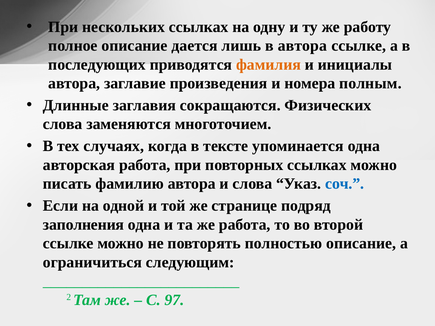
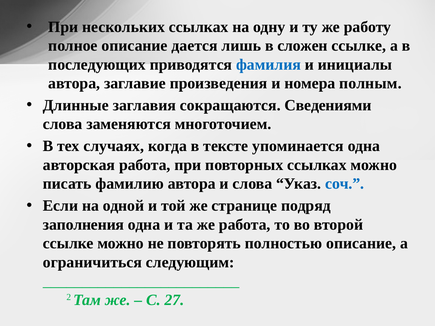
в автора: автора -> сложен (303, 46)
фамилия colour: orange -> blue (269, 65)
Физических: Физических -> Сведениями (328, 105)
97: 97 -> 27 (174, 300)
